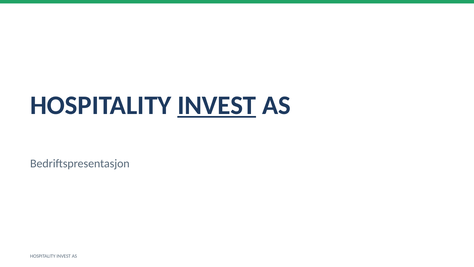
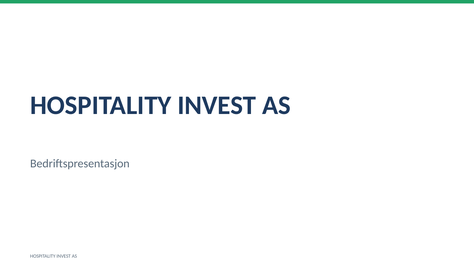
INVEST underline: present -> none (217, 105)
